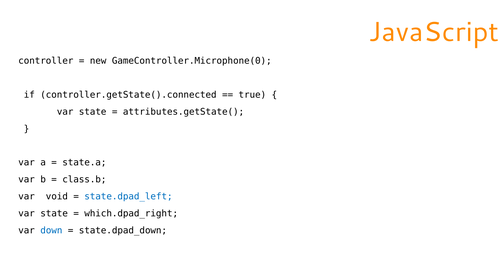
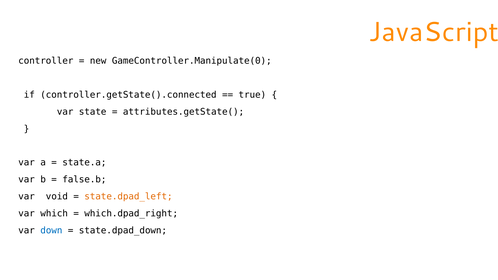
GameController.Microphone(0: GameController.Microphone(0 -> GameController.Manipulate(0 (192, 61)
class.b: class.b -> false.b (84, 180)
state.dpad_left colour: blue -> orange (128, 197)
state: state -> which (54, 214)
